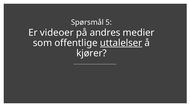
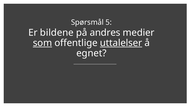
videoer: videoer -> bildene (57, 33)
som underline: none -> present (42, 43)
kjører: kjører -> egnet (91, 53)
